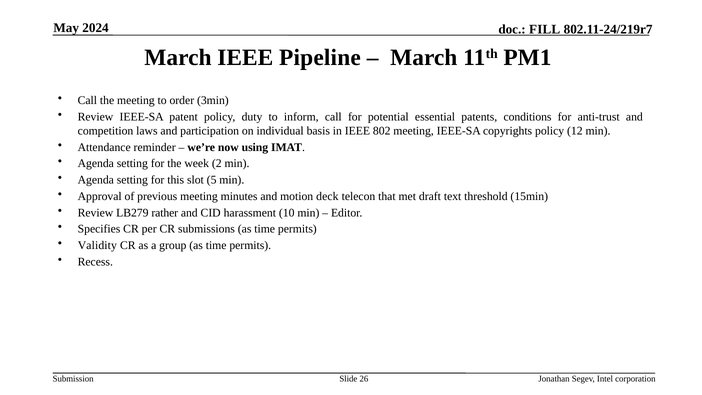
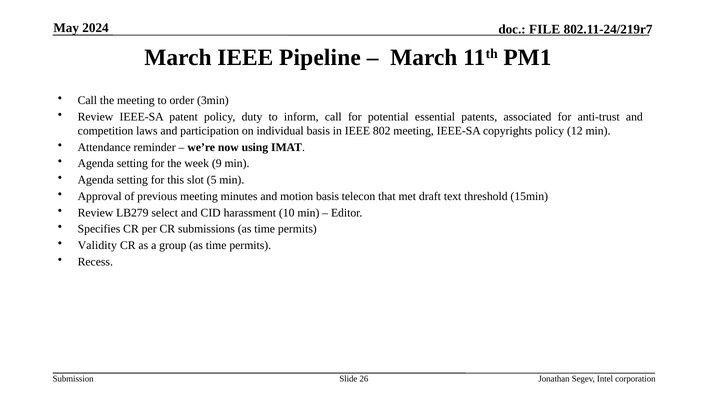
FILL: FILL -> FILE (545, 29)
conditions: conditions -> associated (527, 117)
2: 2 -> 9 (217, 163)
motion deck: deck -> basis (327, 196)
rather: rather -> select (165, 213)
